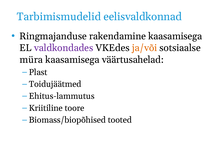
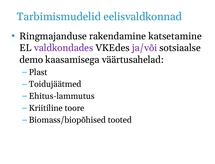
rakendamine kaasamisega: kaasamisega -> katsetamine (175, 36)
ja/või colour: orange -> purple (145, 48)
müra: müra -> demo (31, 59)
